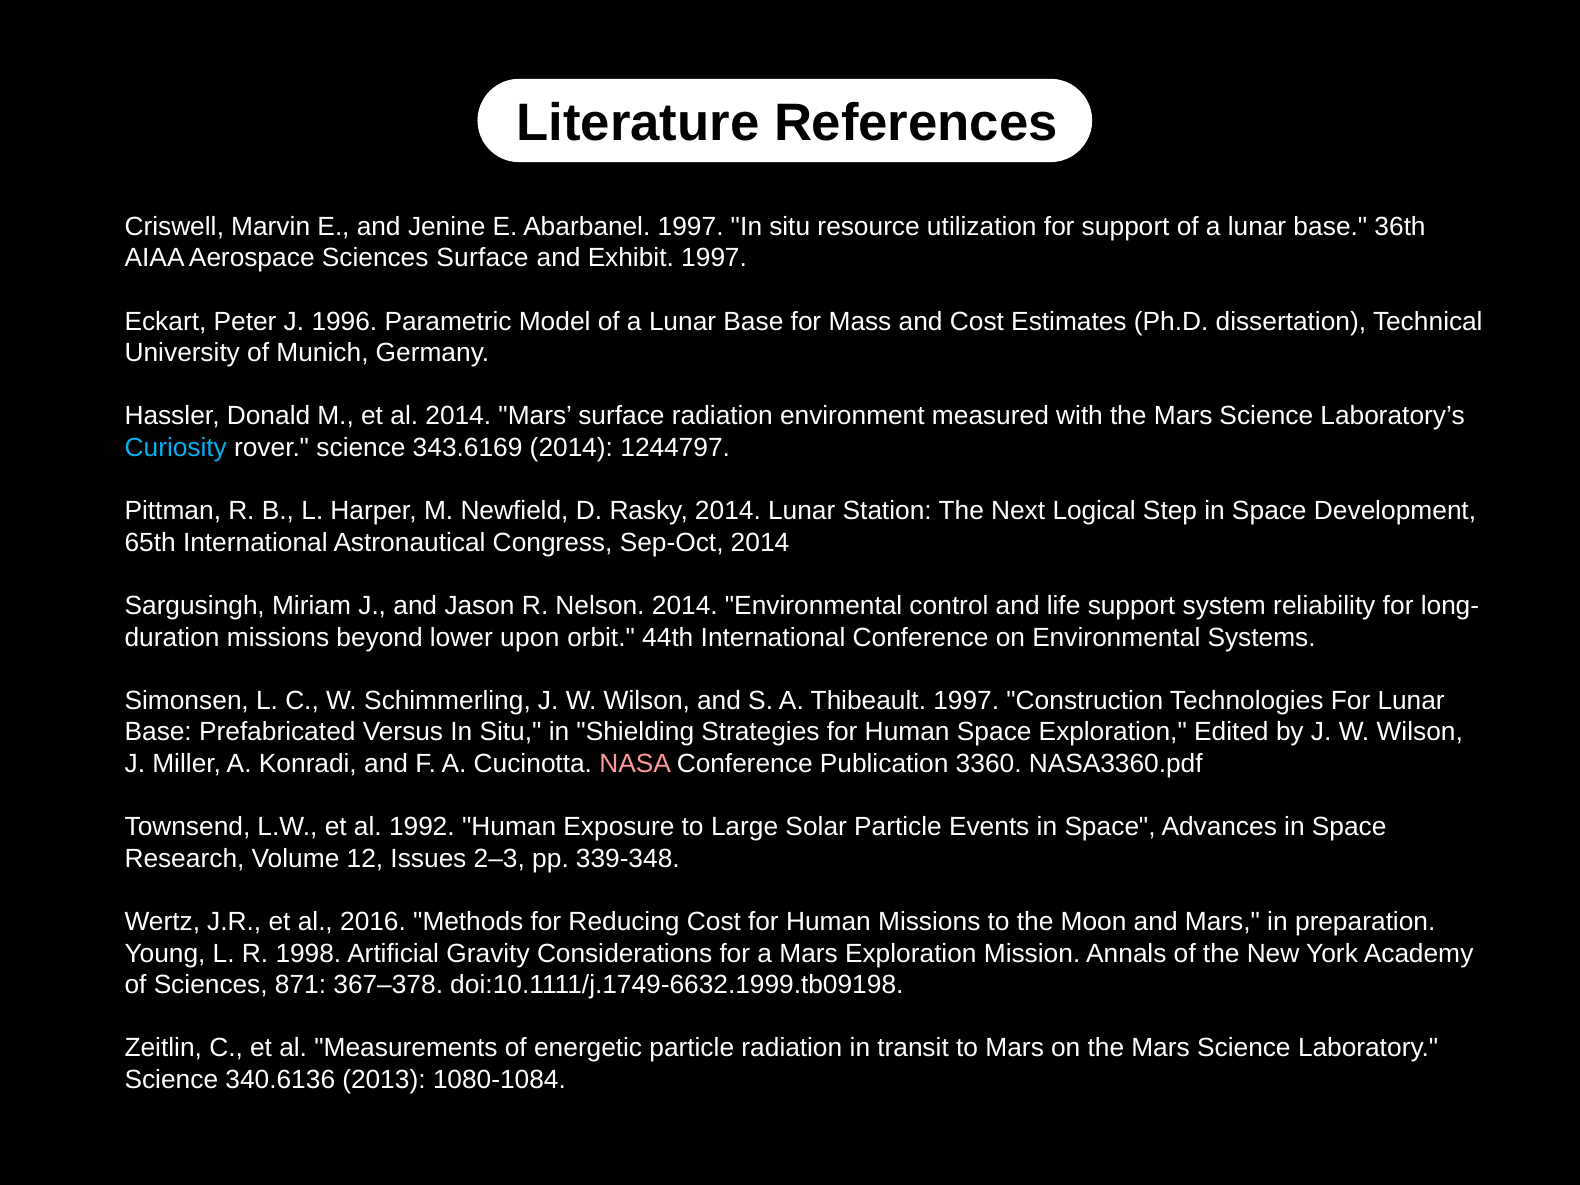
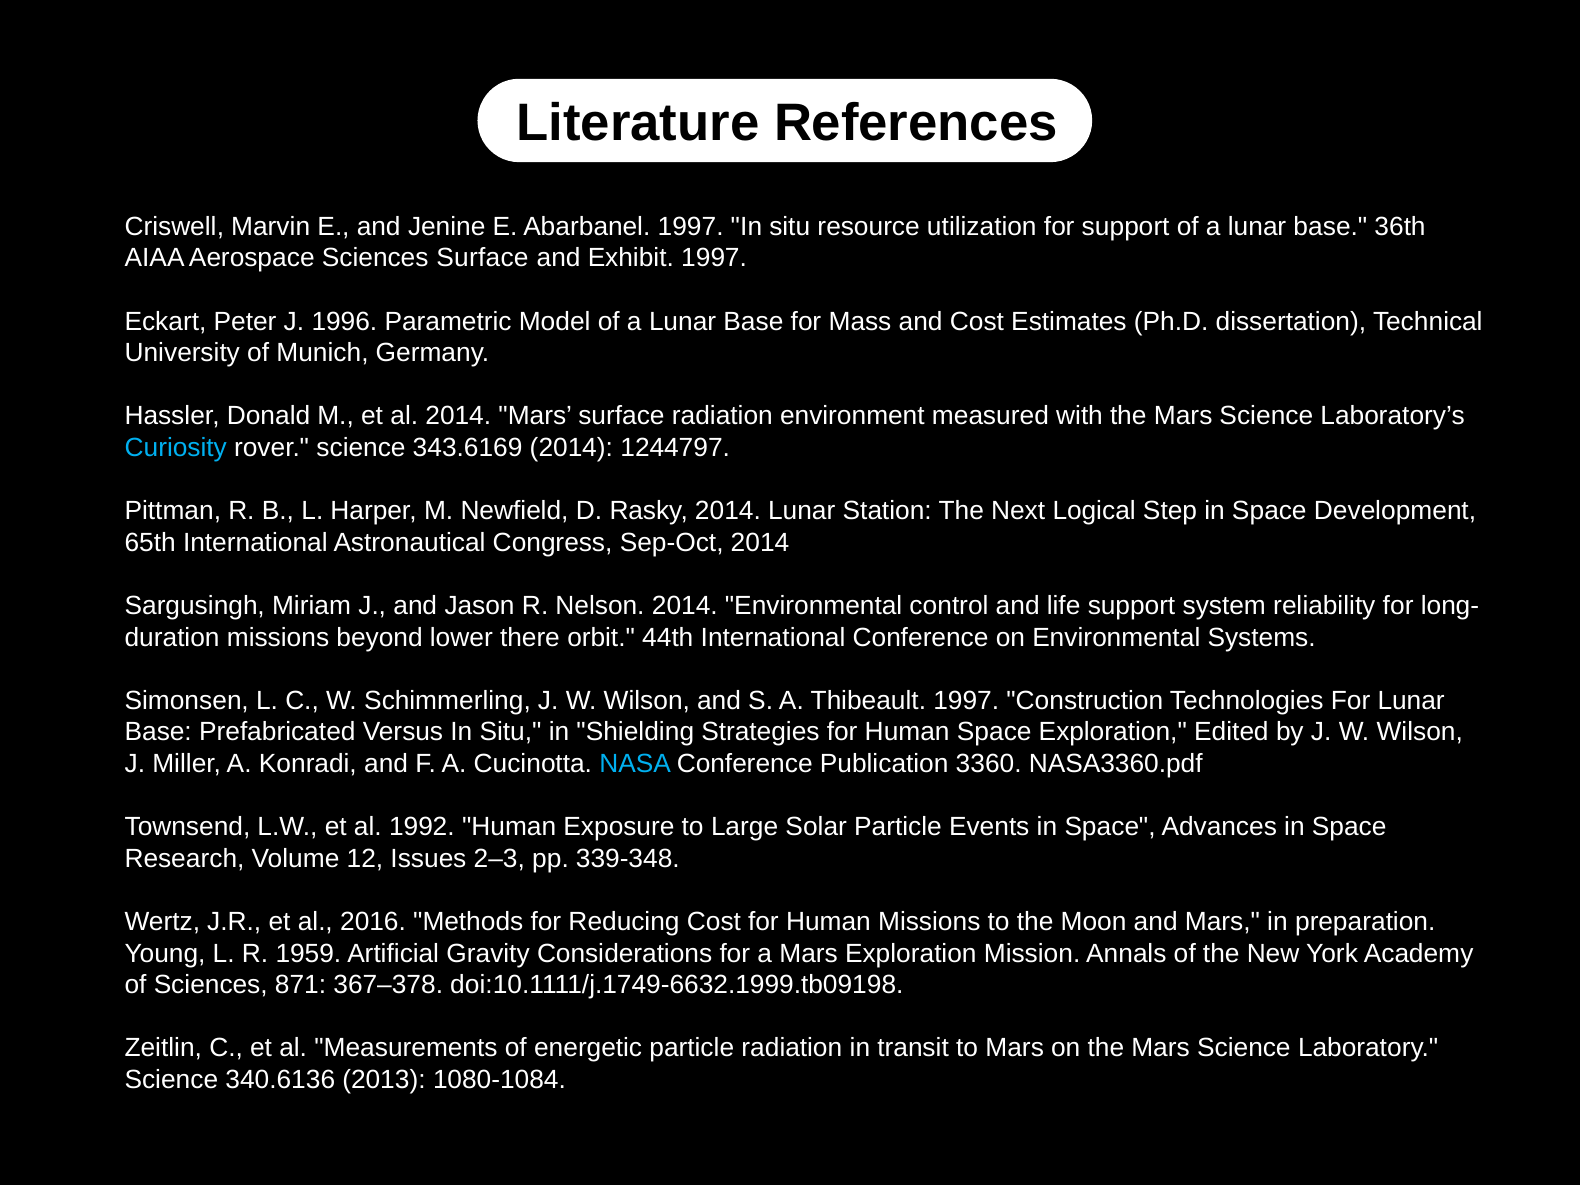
upon: upon -> there (530, 637)
NASA colour: pink -> light blue (635, 764)
1998: 1998 -> 1959 (308, 953)
